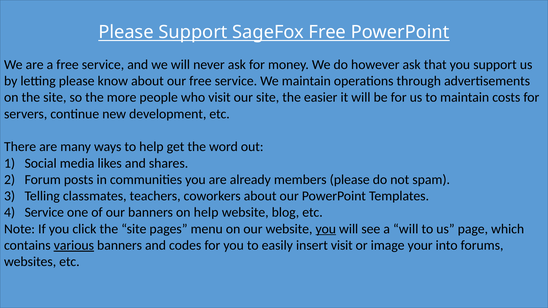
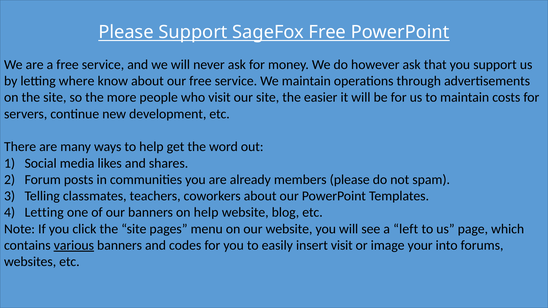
letting please: please -> where (77, 81)
Service: Service -> Letting (44, 213)
you underline: present -> none (326, 229)
a will: will -> left (406, 229)
